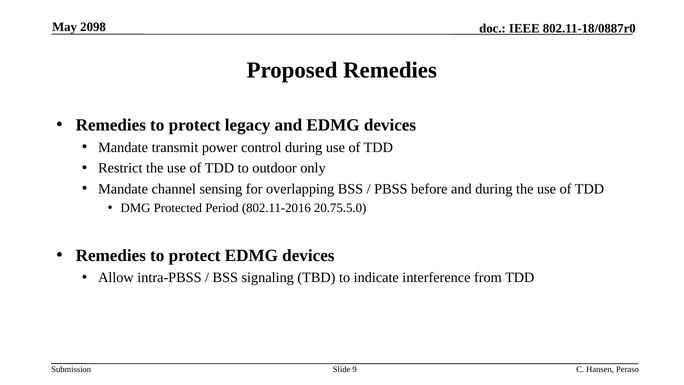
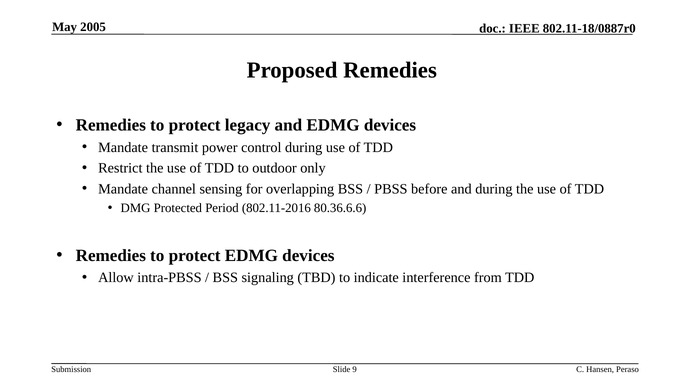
2098: 2098 -> 2005 (93, 27)
20.75.5.0: 20.75.5.0 -> 80.36.6.6 (340, 208)
